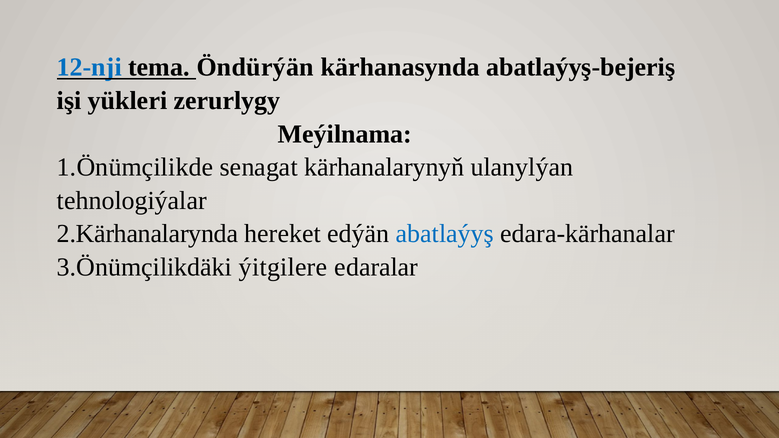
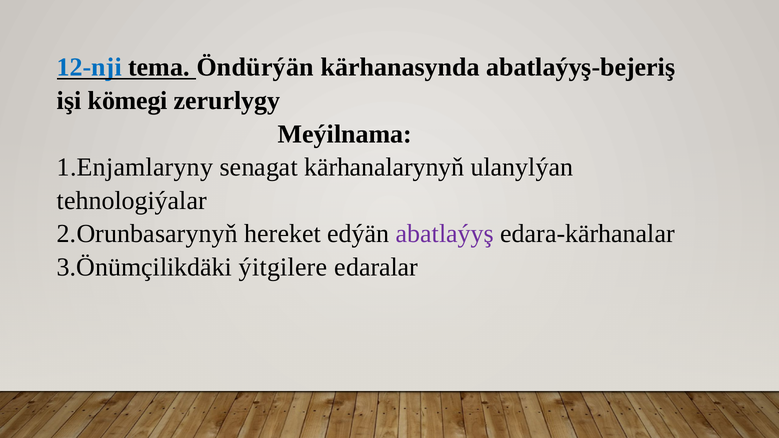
yükleri: yükleri -> kömegi (128, 101)
1.Önümçilikde: 1.Önümçilikde -> 1.Enjamlaryny (135, 167)
2.Kärhanalarynda: 2.Kärhanalarynda -> 2.Orunbasarynyň (147, 234)
abatlaýyş colour: blue -> purple (445, 234)
